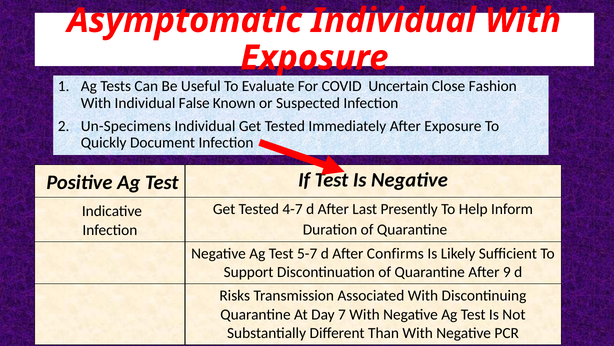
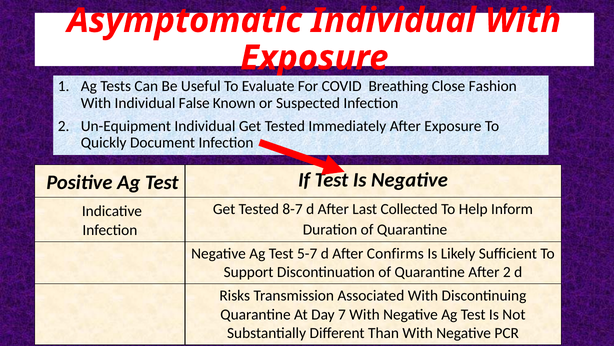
Uncertain: Uncertain -> Breathing (398, 86)
Un-Specimens: Un-Specimens -> Un-Equipment (126, 126)
4-7: 4-7 -> 8-7 (293, 209)
Presently: Presently -> Collected (409, 209)
After 9: 9 -> 2 (507, 272)
